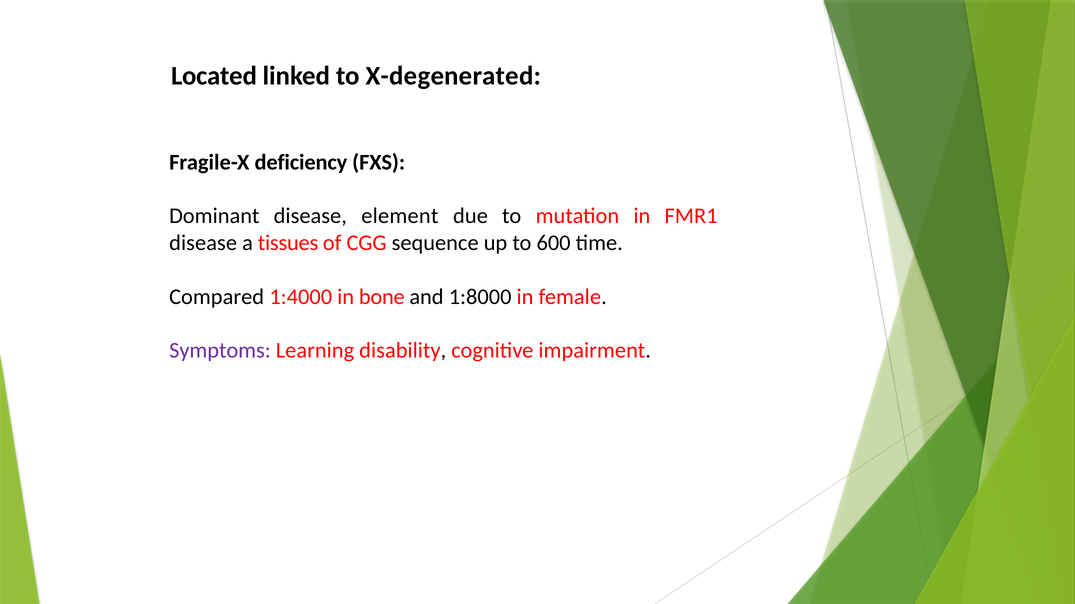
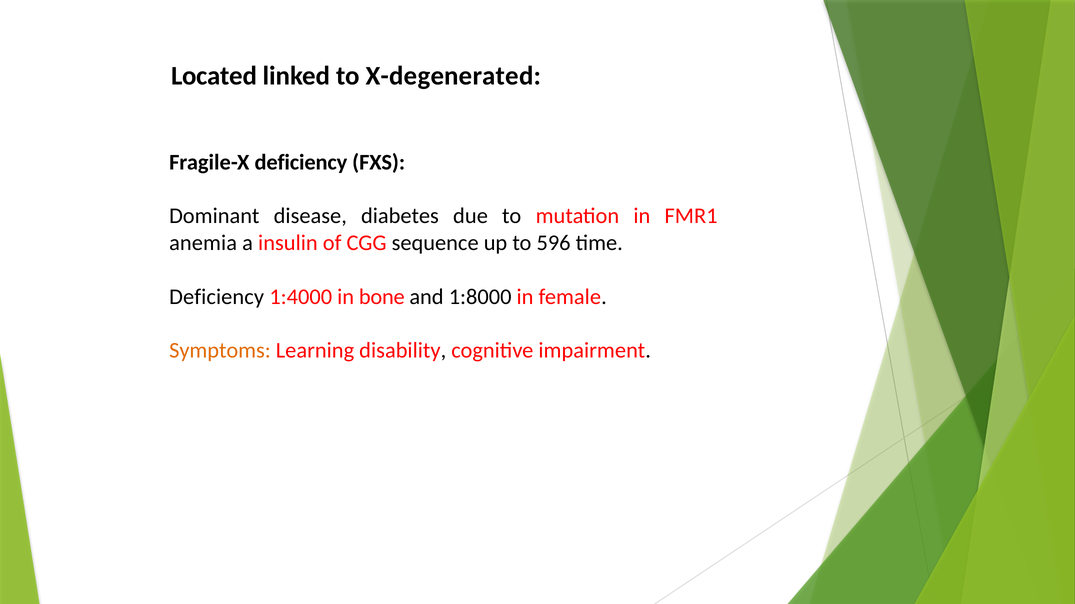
element: element -> diabetes (400, 216)
disease: disease -> anemia (203, 243)
tissues: tissues -> insulin (288, 243)
600: 600 -> 596 (554, 243)
Compared: Compared -> Deficiency (217, 297)
Symptoms colour: purple -> orange (220, 351)
